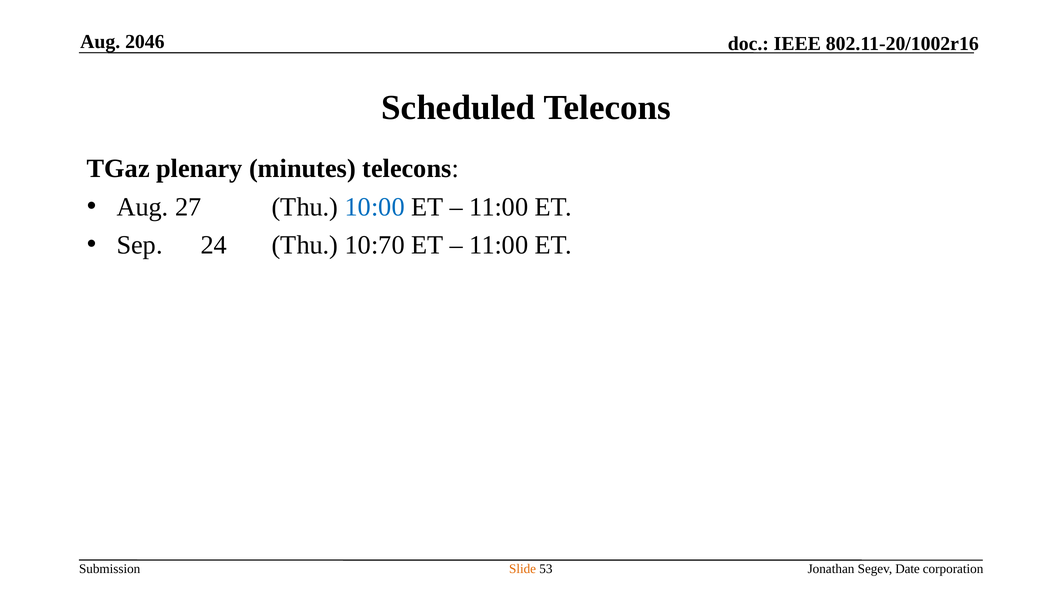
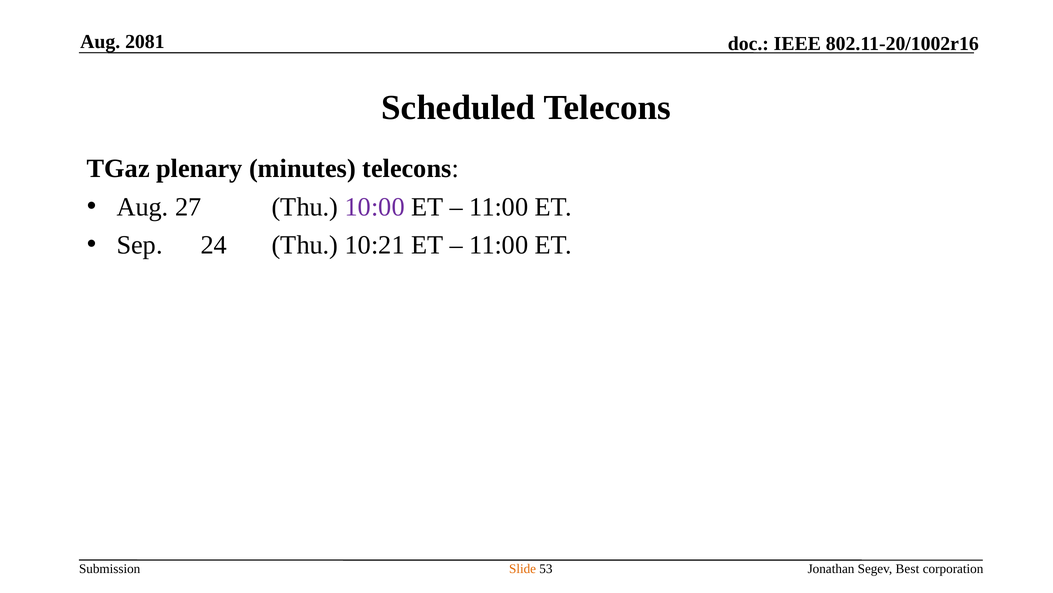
2046: 2046 -> 2081 (145, 42)
10:00 colour: blue -> purple (375, 207)
10:70: 10:70 -> 10:21 (375, 245)
Date: Date -> Best (907, 568)
